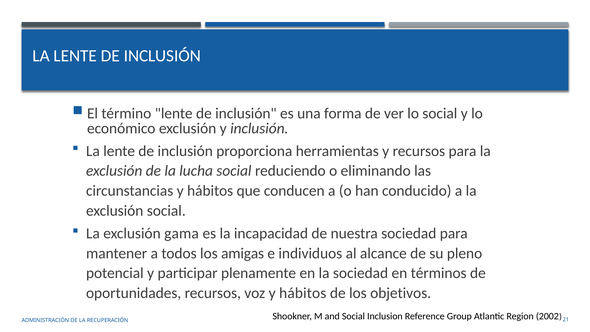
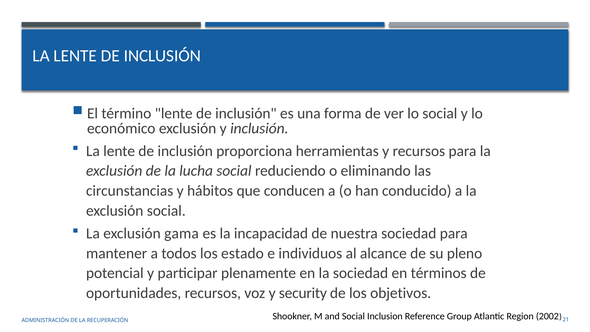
amigas: amigas -> estado (242, 253)
voz y hábitos: hábitos -> security (303, 293)
